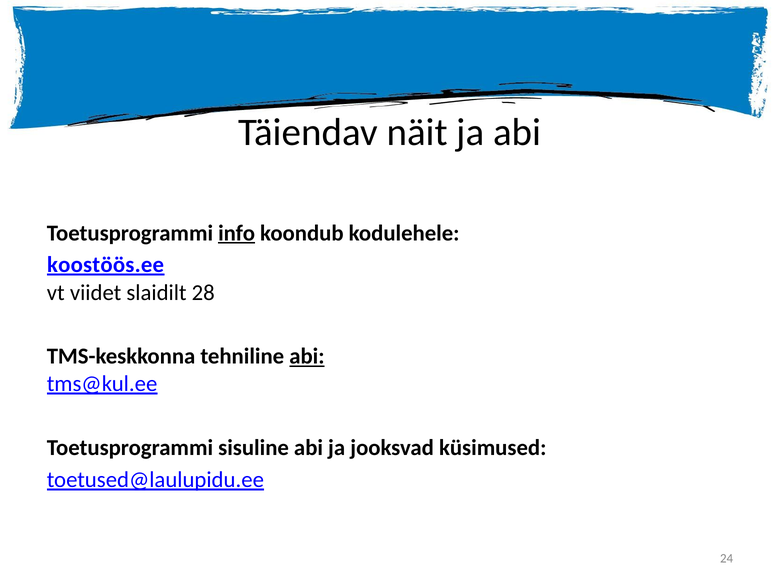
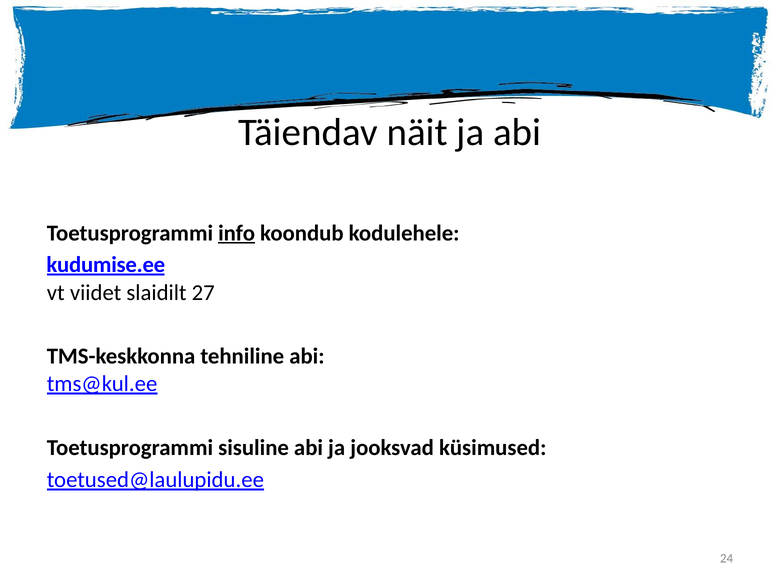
koostöös.ee: koostöös.ee -> kudumise.ee (106, 265)
28: 28 -> 27 (203, 293)
abi underline: present -> none (307, 356)
